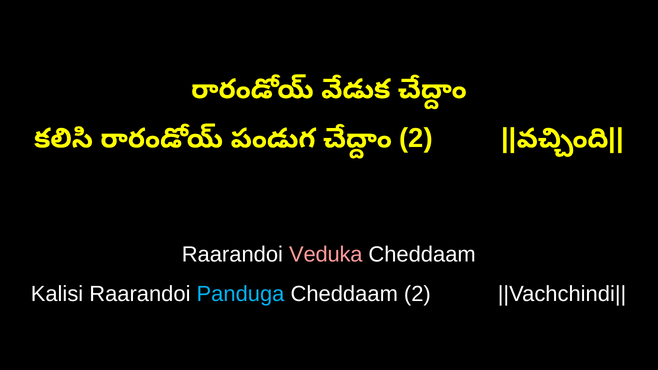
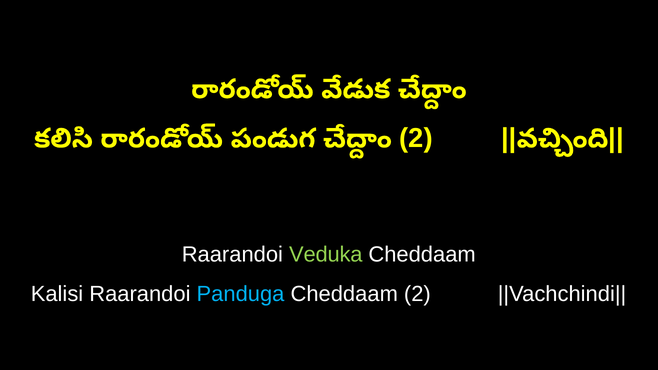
Veduka colour: pink -> light green (326, 255)
